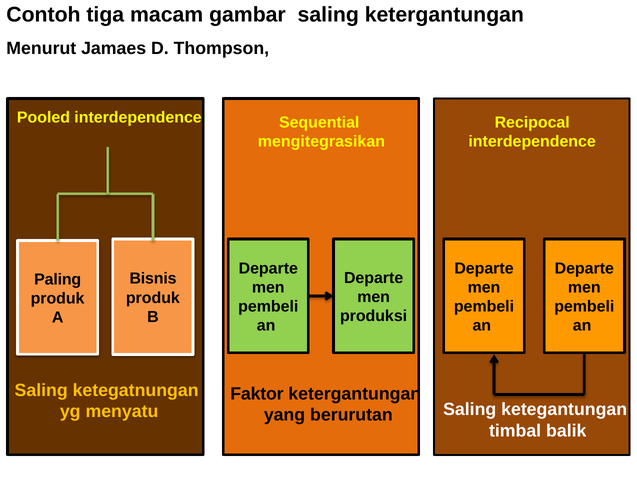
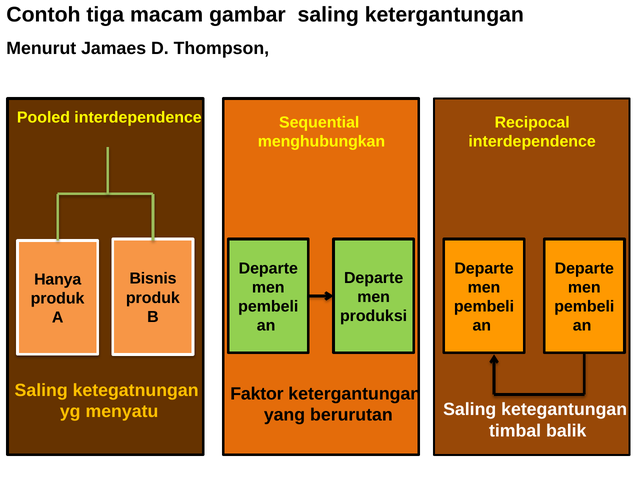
mengitegrasikan: mengitegrasikan -> menghubungkan (321, 141)
Paling: Paling -> Hanya (58, 279)
